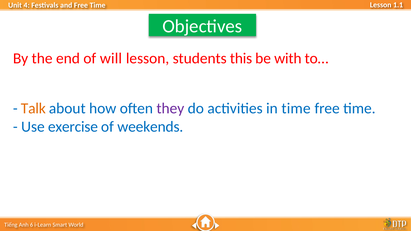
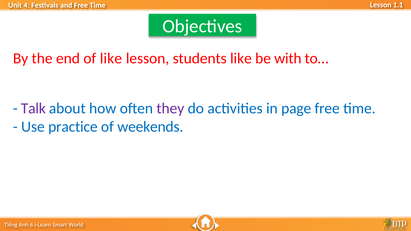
of will: will -> like (111, 58)
students this: this -> like (241, 58)
Talk colour: orange -> purple (33, 108)
in time: time -> page (296, 108)
exercise: exercise -> practice (73, 127)
